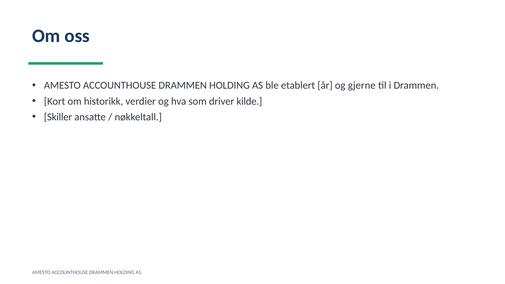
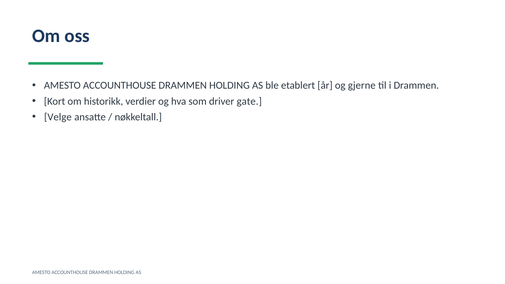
kilde: kilde -> gate (249, 101)
Skiller: Skiller -> Velge (58, 117)
